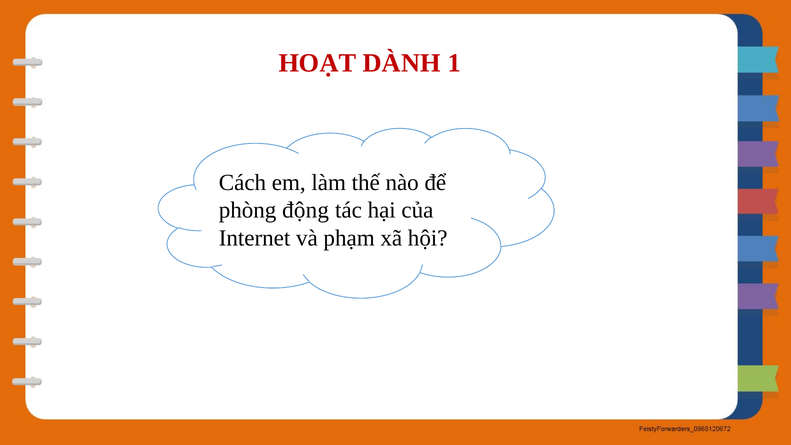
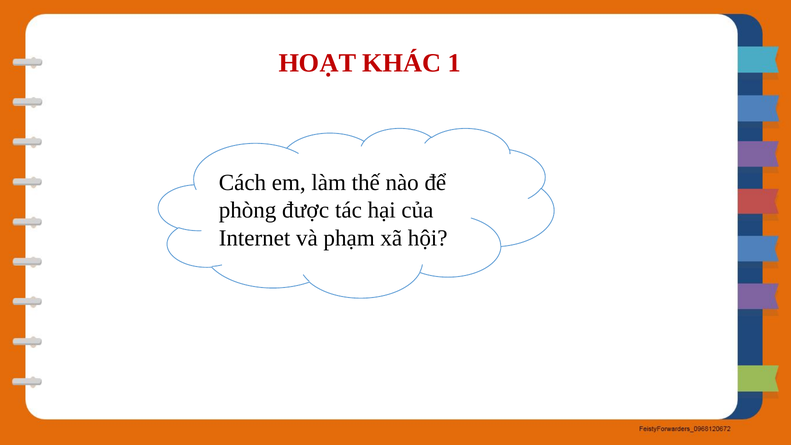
DÀNH: DÀNH -> KHÁC (402, 63)
động: động -> được (306, 210)
